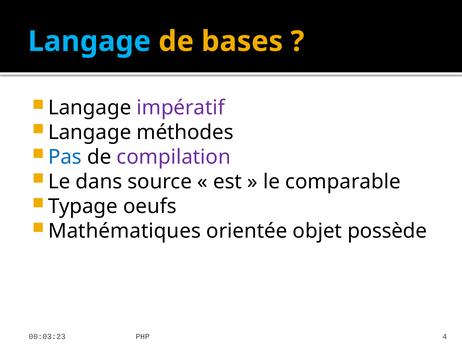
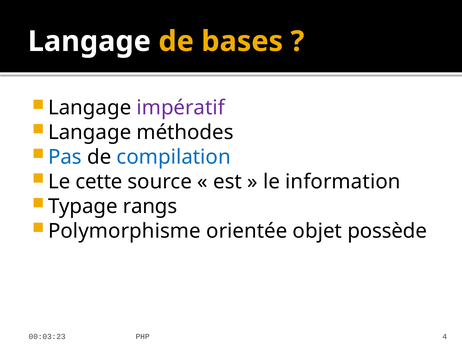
Langage colour: light blue -> white (89, 42)
compilation colour: purple -> blue (174, 157)
dans: dans -> cette (99, 182)
comparable: comparable -> information (343, 182)
oeufs: oeufs -> rangs (150, 207)
Mathématiques: Mathématiques -> Polymorphisme (124, 231)
